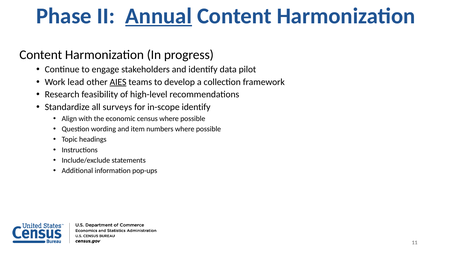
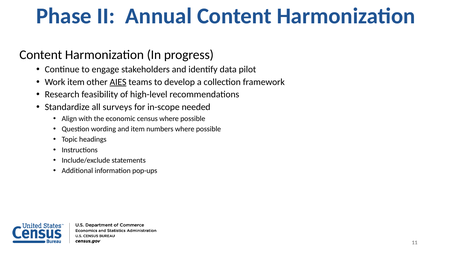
Annual underline: present -> none (159, 16)
Work lead: lead -> item (76, 82)
in-scope identify: identify -> needed (196, 107)
